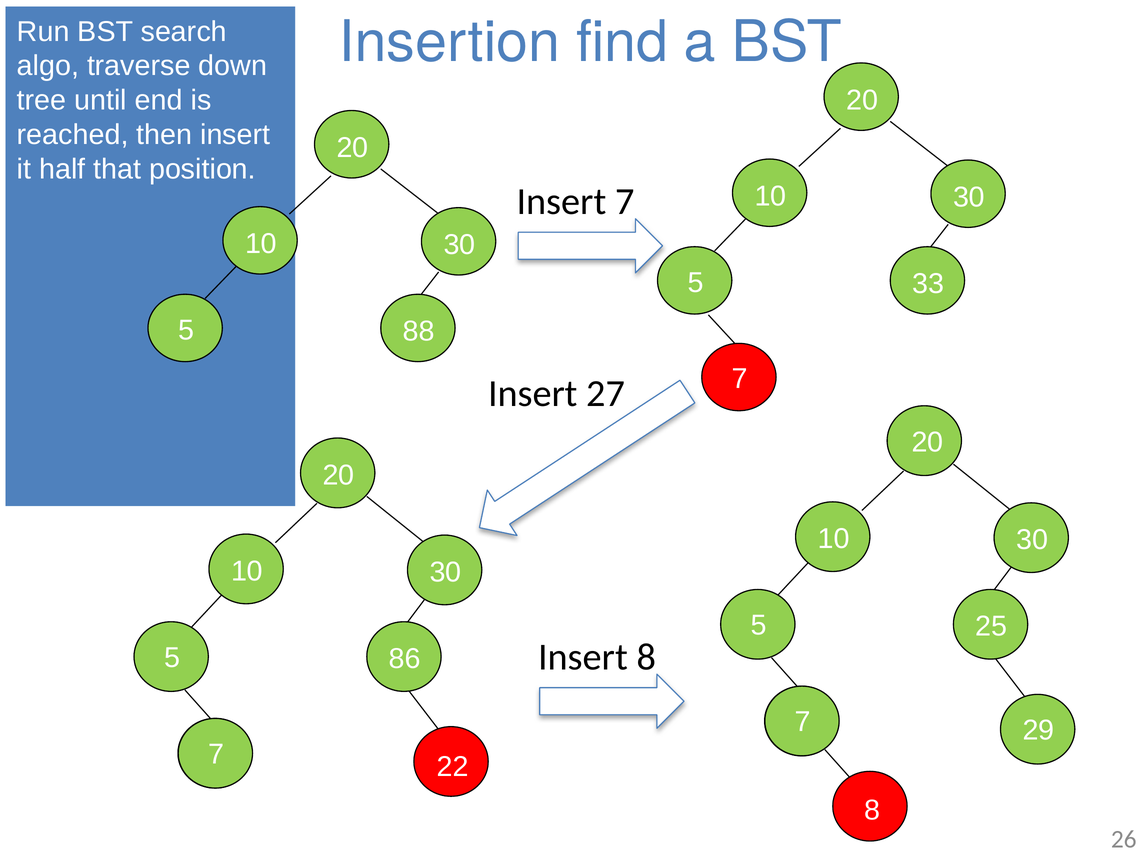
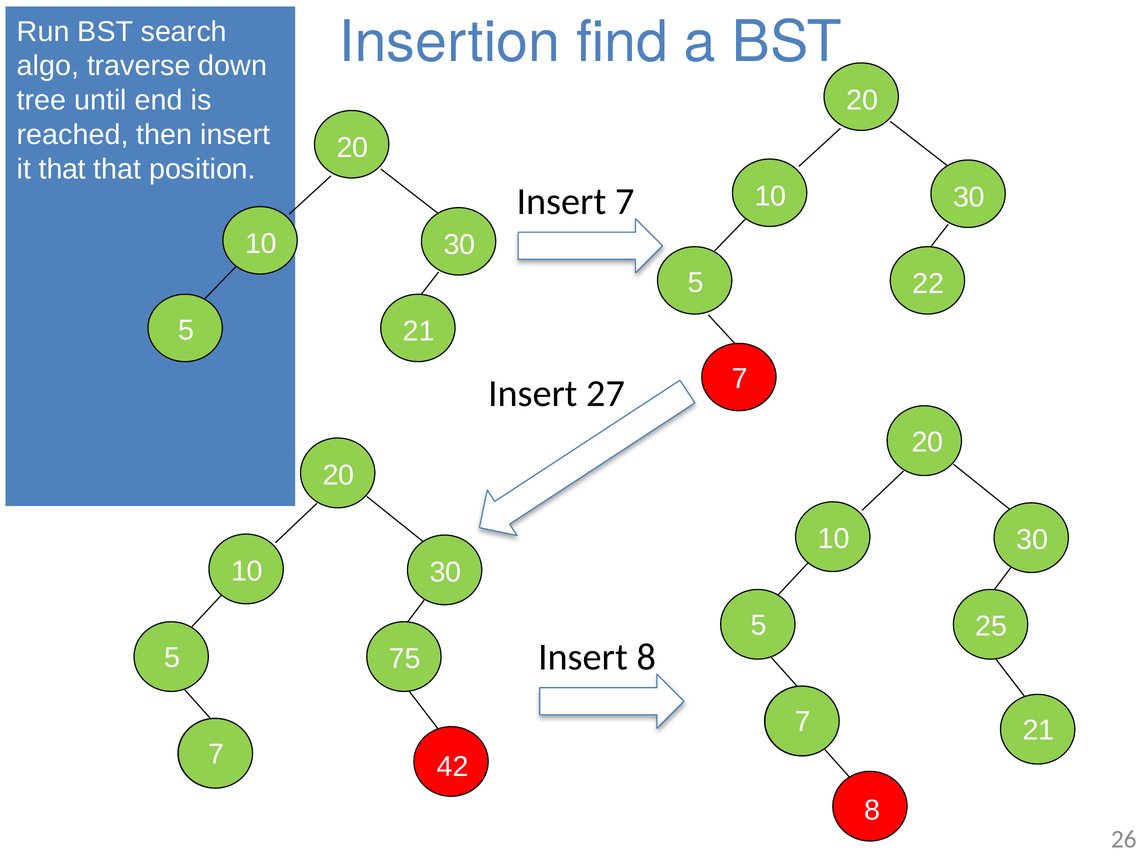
it half: half -> that (62, 169)
33: 33 -> 22 (928, 284)
5 88: 88 -> 21 (419, 331)
86: 86 -> 75 (405, 659)
29: 29 -> 21 (1039, 730)
22: 22 -> 42 (453, 767)
